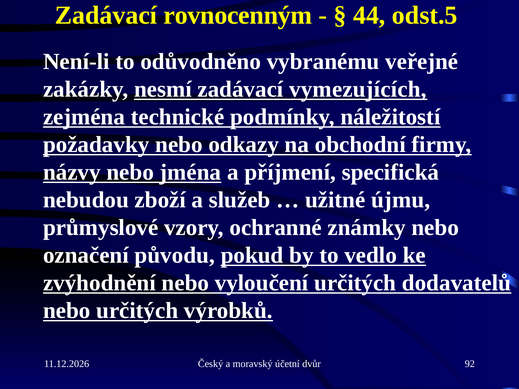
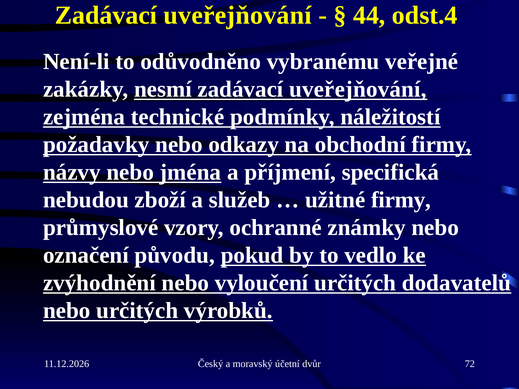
rovnocenným: rovnocenným -> uveřejňování (238, 15)
odst.5: odst.5 -> odst.4 (425, 15)
nesmí zadávací vymezujících: vymezujících -> uveřejňování (358, 89)
užitné újmu: újmu -> firmy (401, 200)
92: 92 -> 72 (470, 364)
